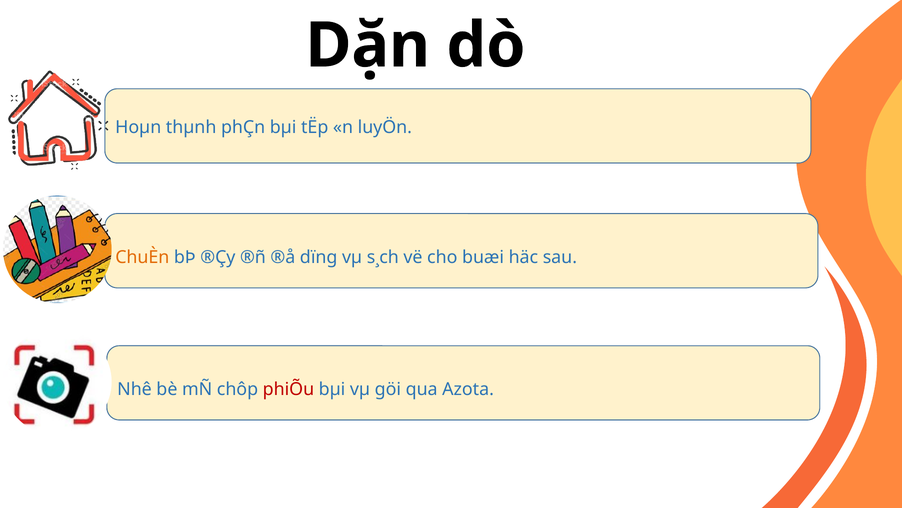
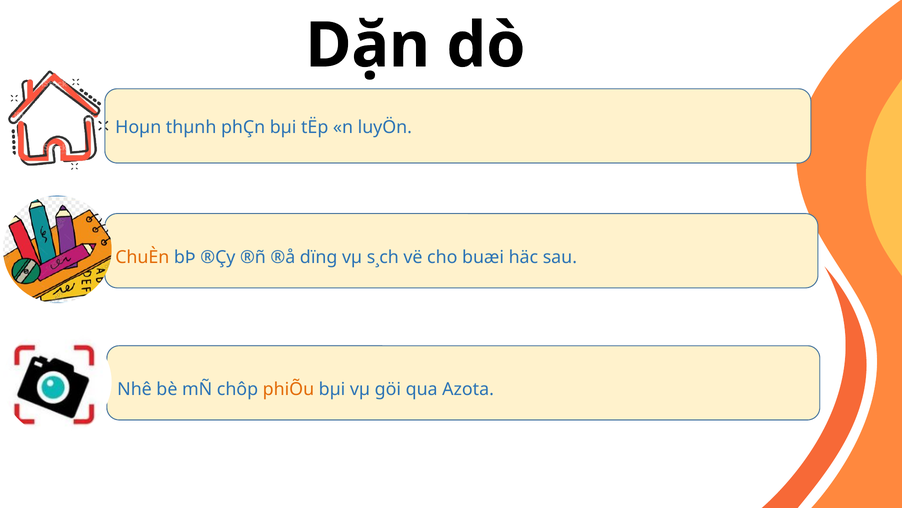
phiÕu colour: red -> orange (288, 389)
